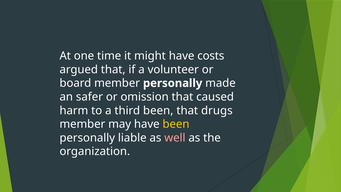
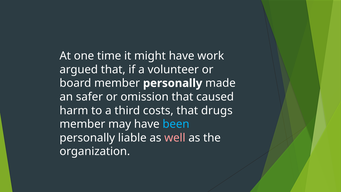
costs: costs -> work (211, 56)
third been: been -> costs (158, 110)
been colour: yellow -> light blue (176, 124)
